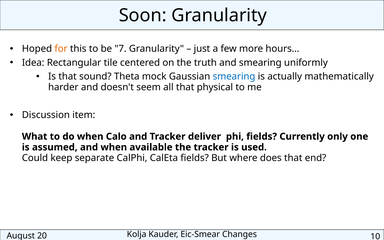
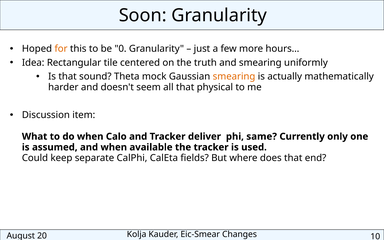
7: 7 -> 0 (121, 49)
smearing colour: blue -> orange (234, 77)
phi fields: fields -> same (262, 137)
